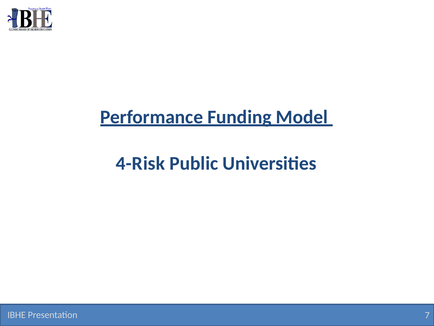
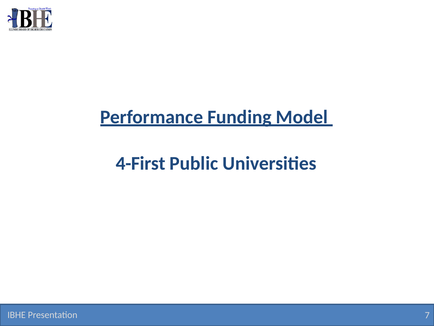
4-Risk: 4-Risk -> 4-First (141, 163)
